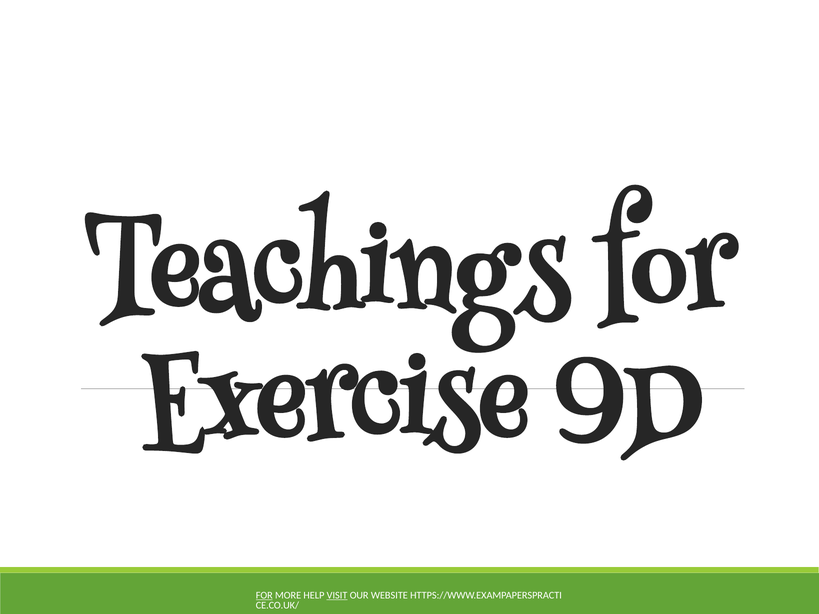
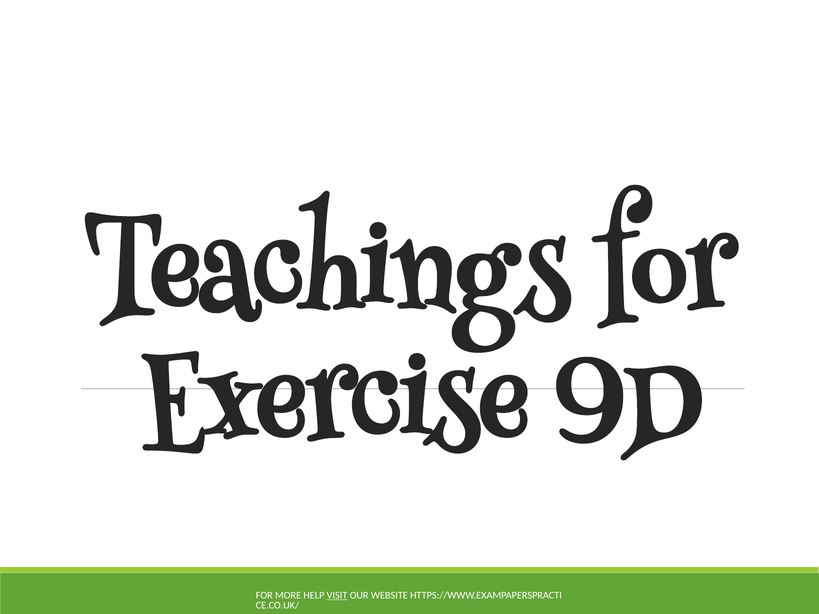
FOR underline: present -> none (264, 596)
